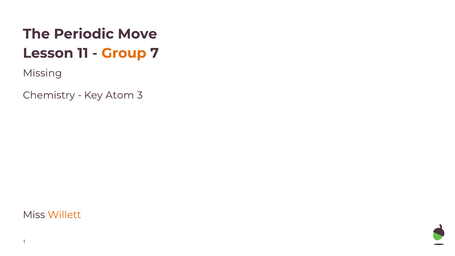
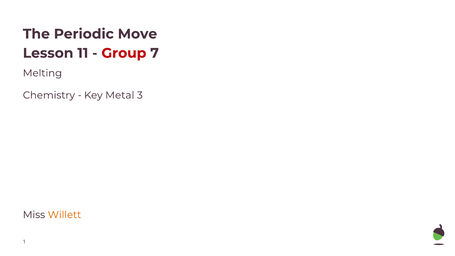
Group colour: orange -> red (124, 53)
Missing: Missing -> Melting (42, 73)
Atom: Atom -> Metal (120, 95)
